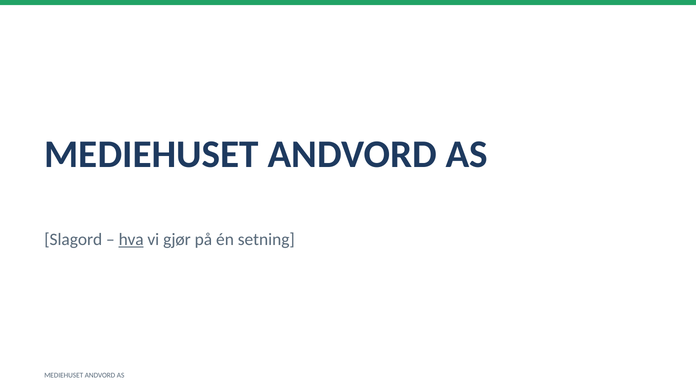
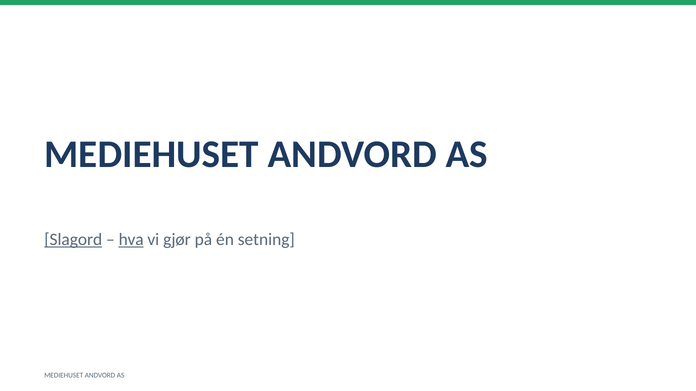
Slagord underline: none -> present (73, 240)
